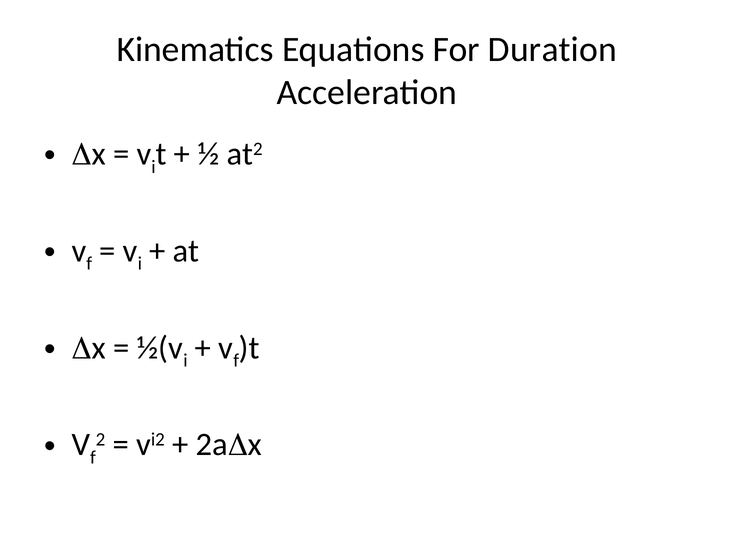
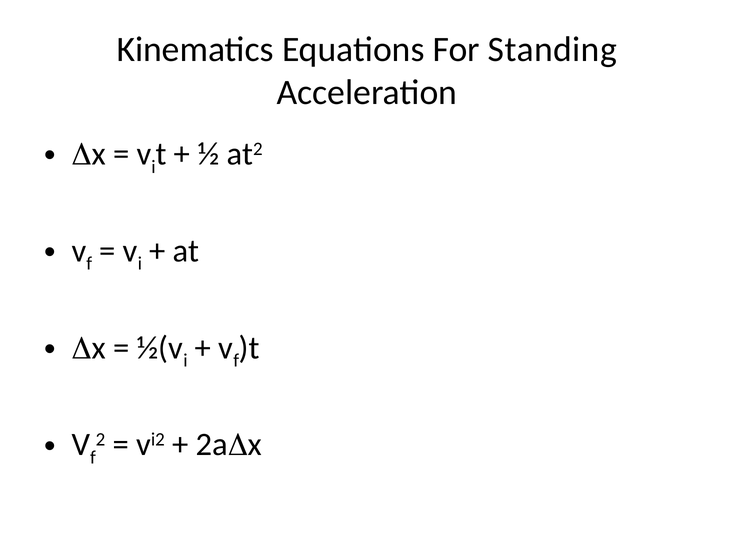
Duration: Duration -> Standing (552, 50)
